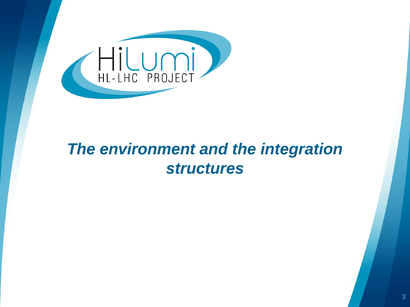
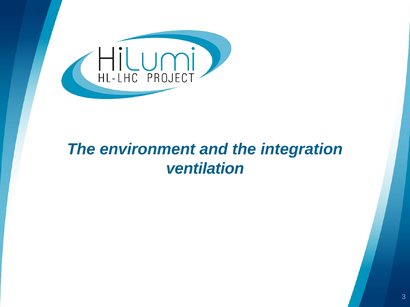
structures: structures -> ventilation (205, 169)
